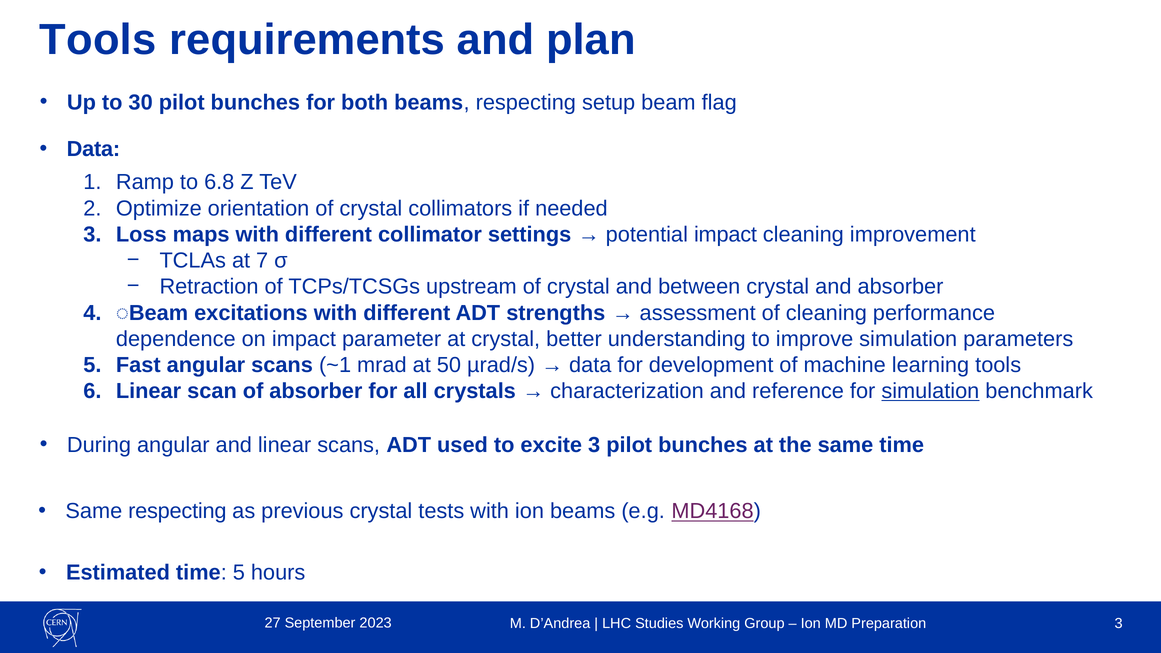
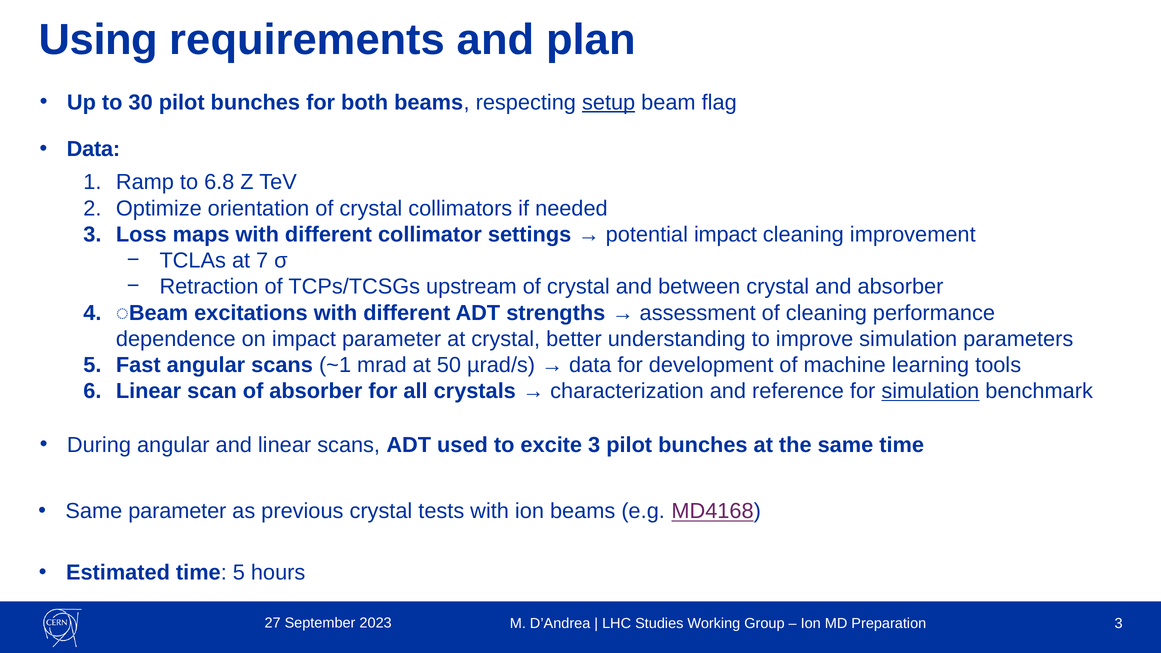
Tools: Tools -> Using (98, 40)
setup underline: none -> present (609, 102)
Same respecting: respecting -> parameter (177, 511)
